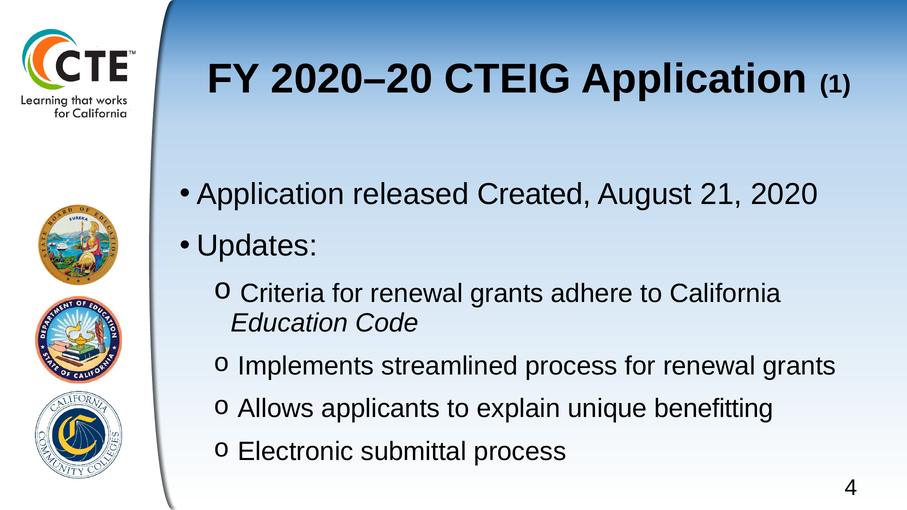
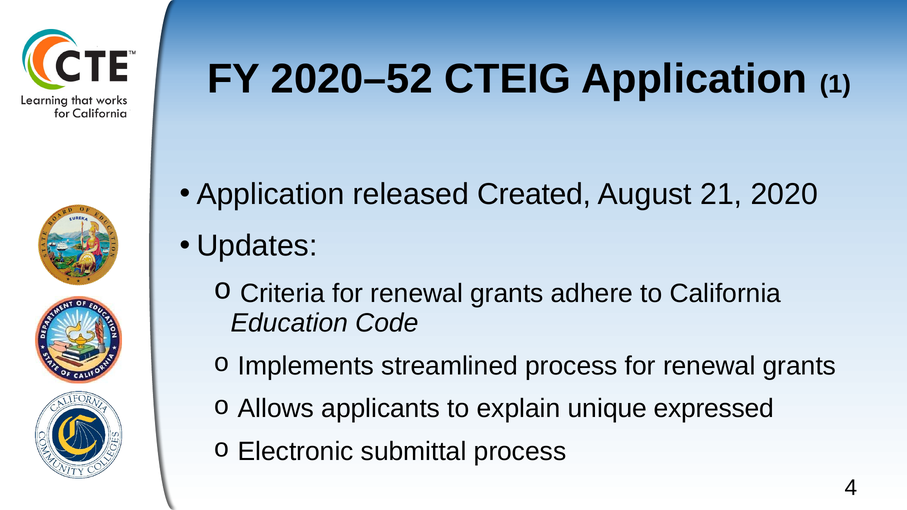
2020–20: 2020–20 -> 2020–52 (352, 79)
benefitting: benefitting -> expressed (714, 409)
